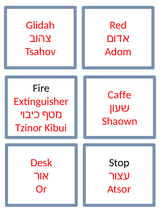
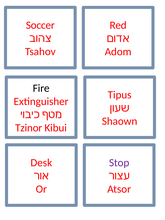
Glidah: Glidah -> Soccer (40, 25)
Caffe: Caffe -> Tipus (120, 95)
Stop colour: black -> purple (119, 163)
